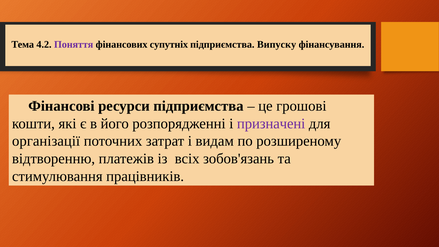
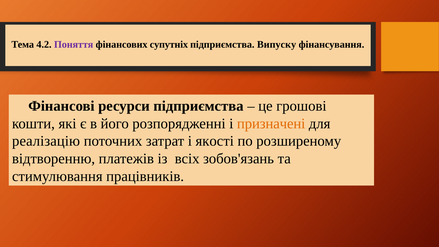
призначені colour: purple -> orange (271, 123)
організації: організації -> реалізацію (46, 141)
видам: видам -> якості (215, 141)
